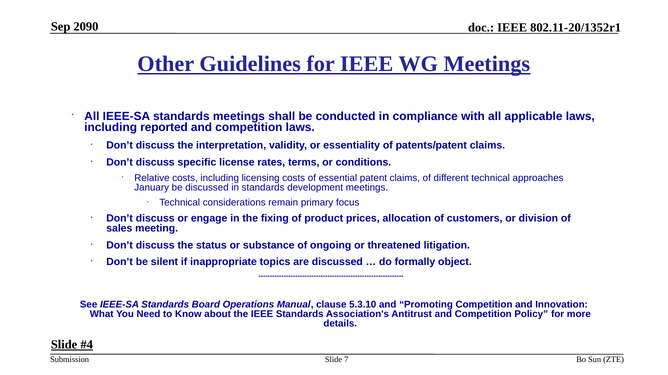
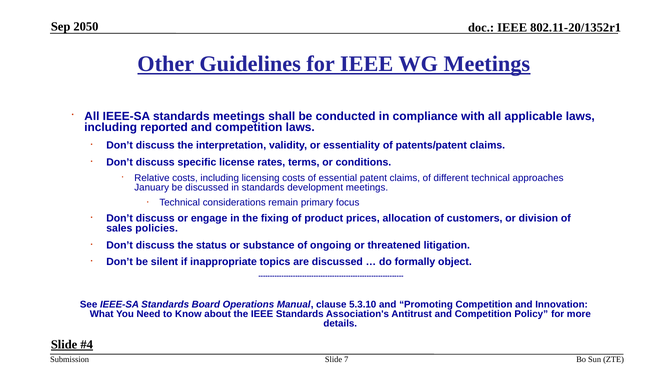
2090: 2090 -> 2050 (86, 27)
meeting: meeting -> policies (157, 229)
